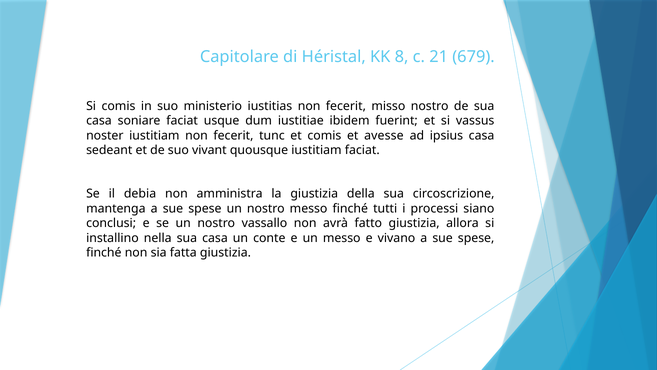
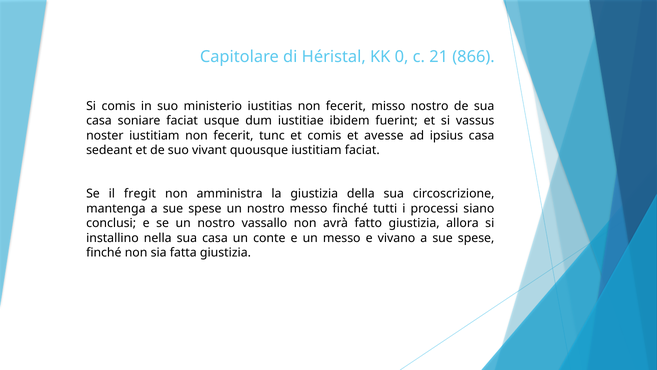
8: 8 -> 0 (402, 57)
679: 679 -> 866 (474, 57)
debia: debia -> fregit (140, 193)
